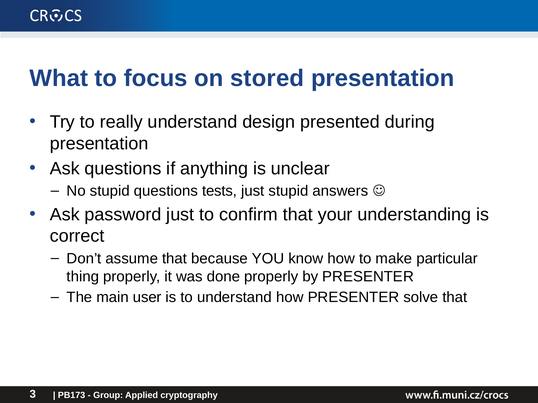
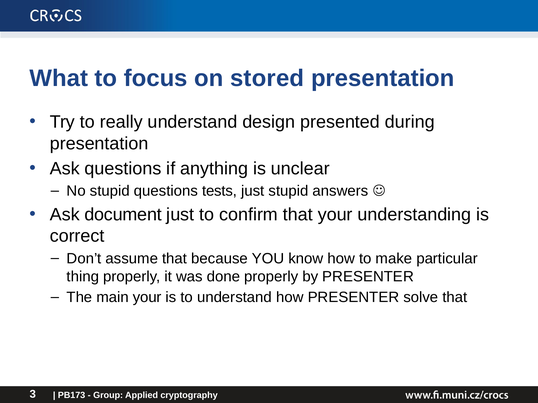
password: password -> document (123, 215)
main user: user -> your (147, 298)
